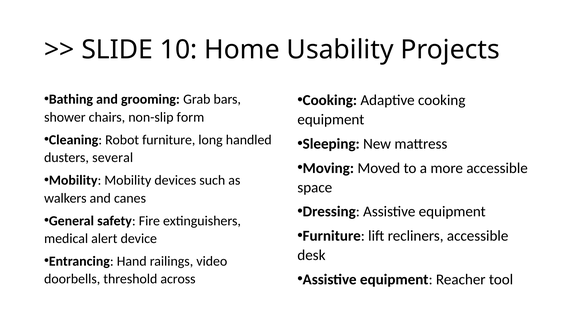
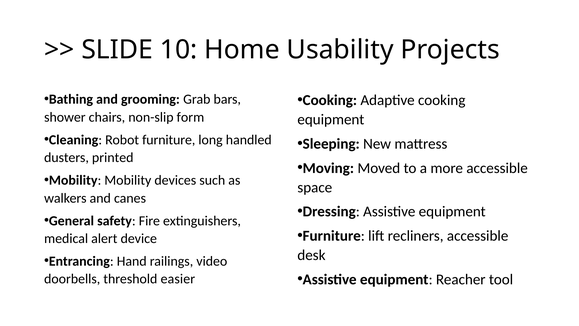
several: several -> printed (113, 158)
across: across -> easier (178, 279)
